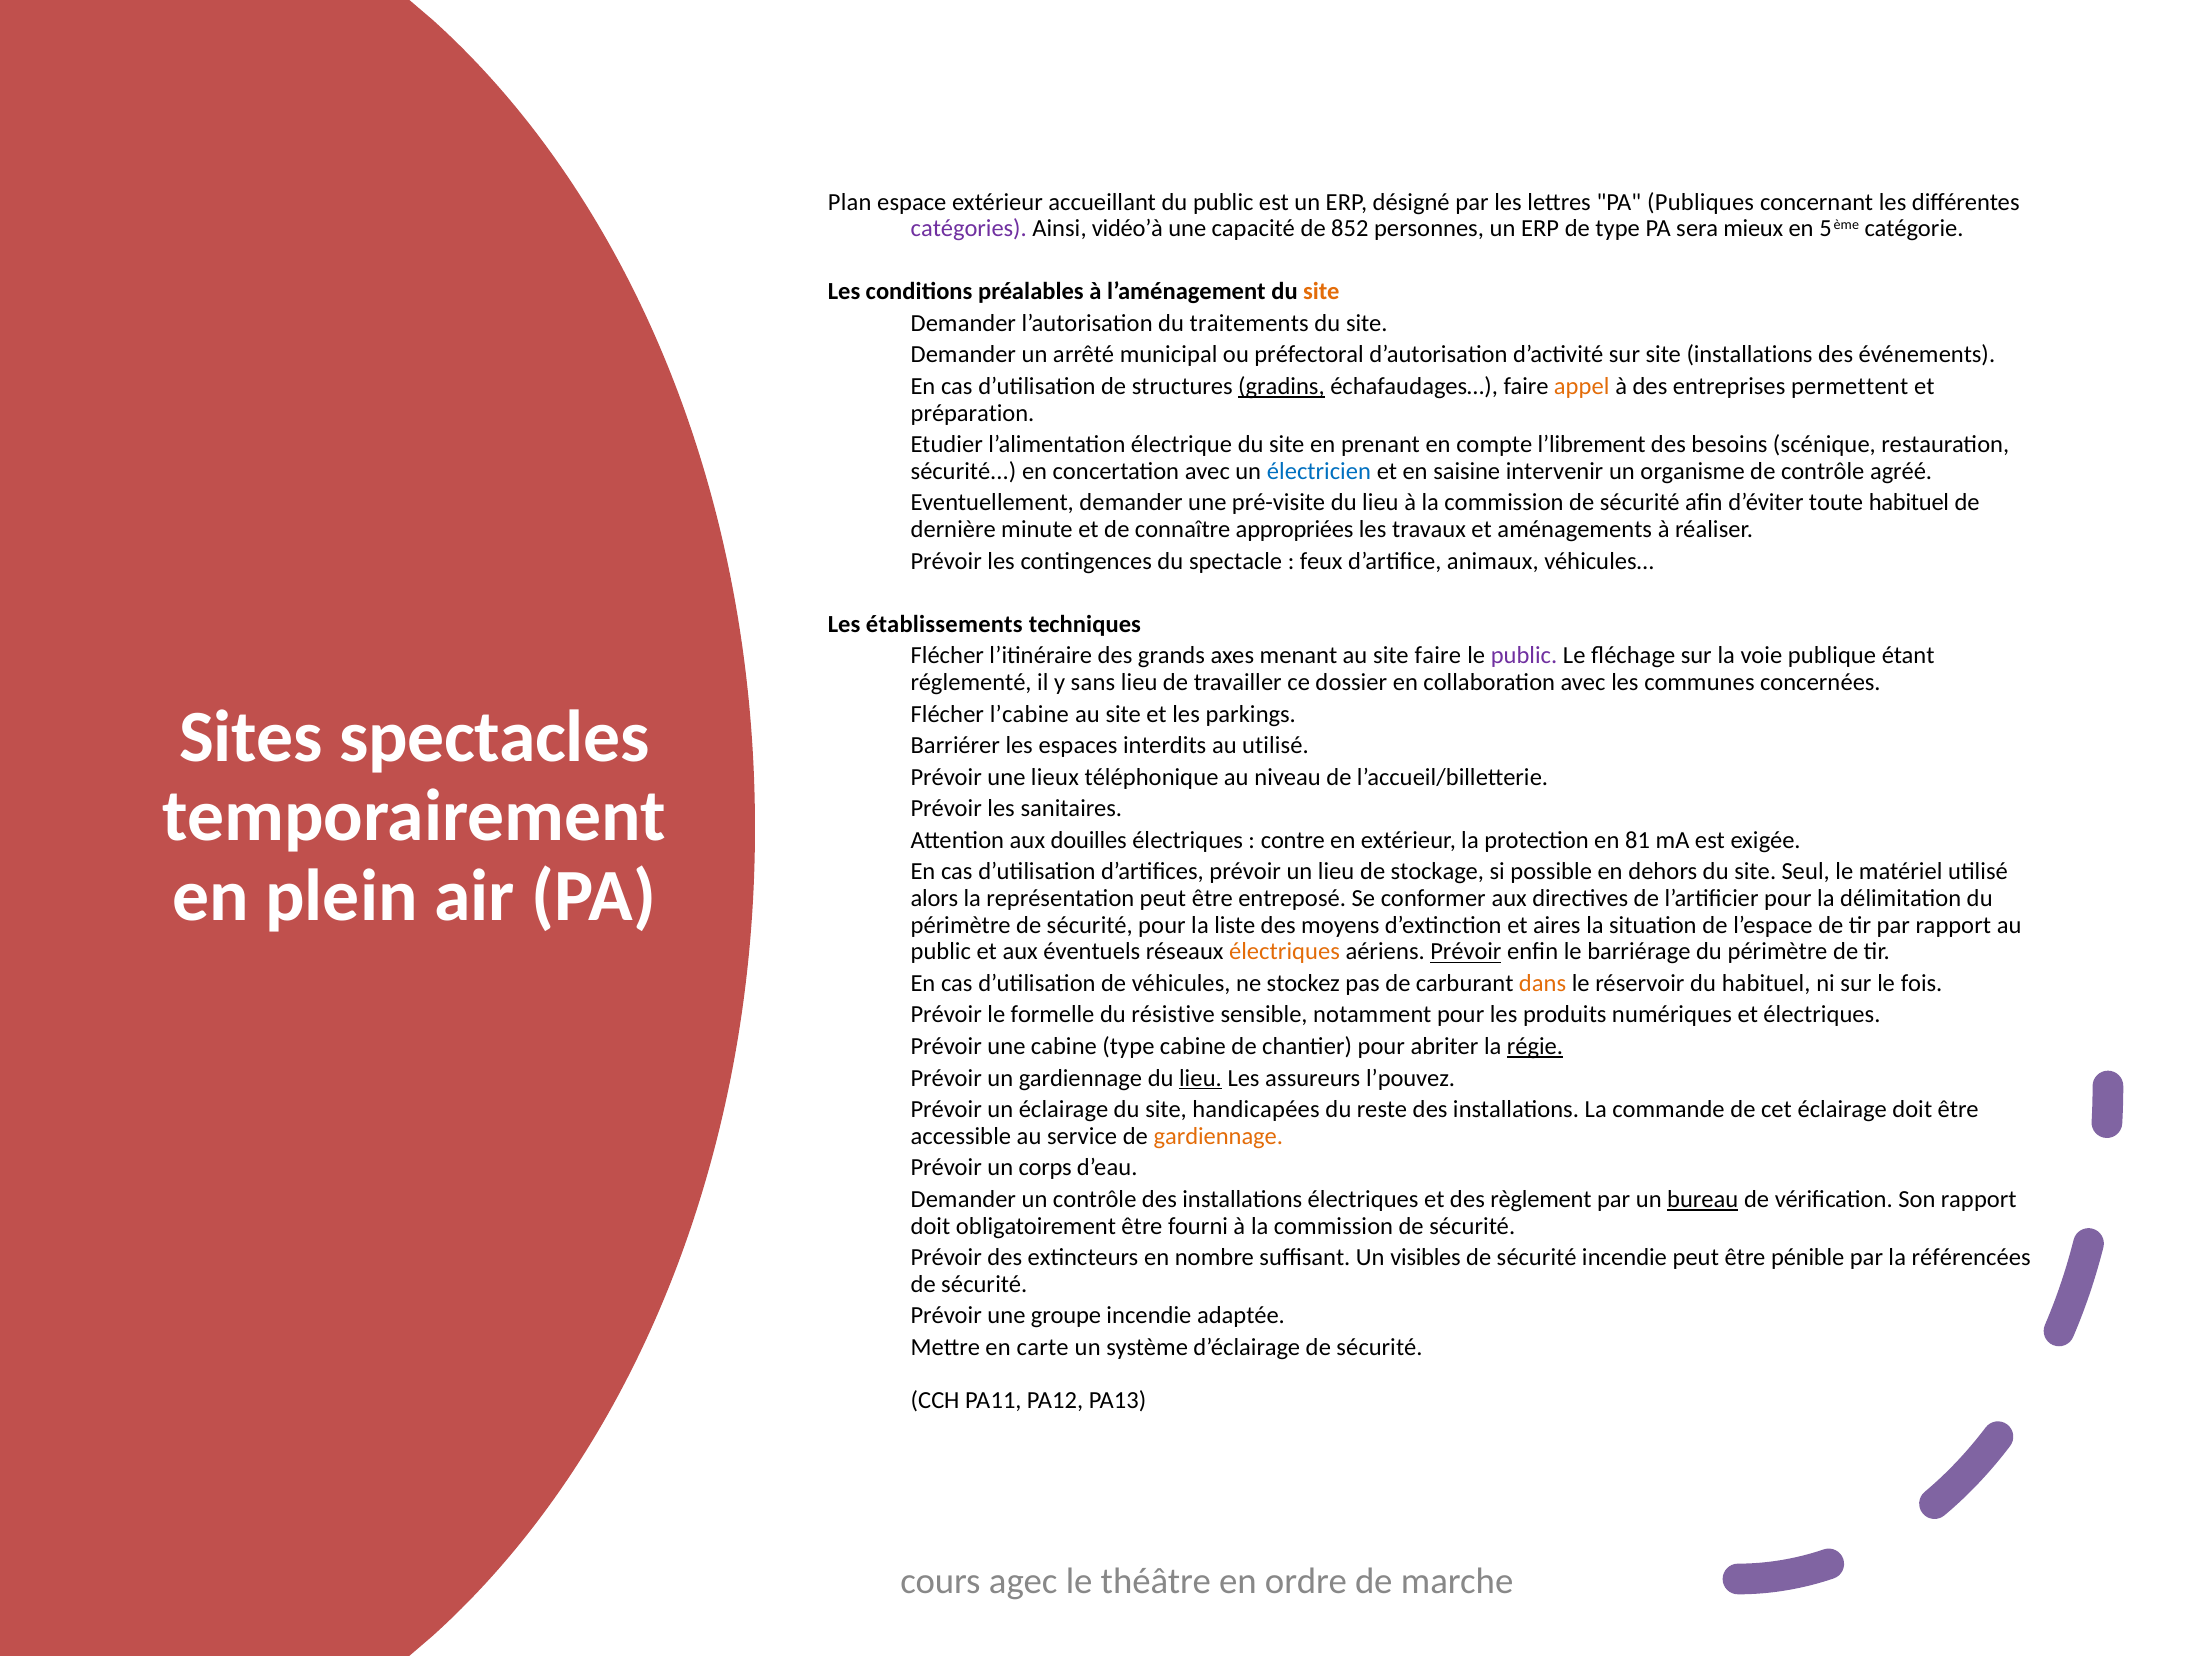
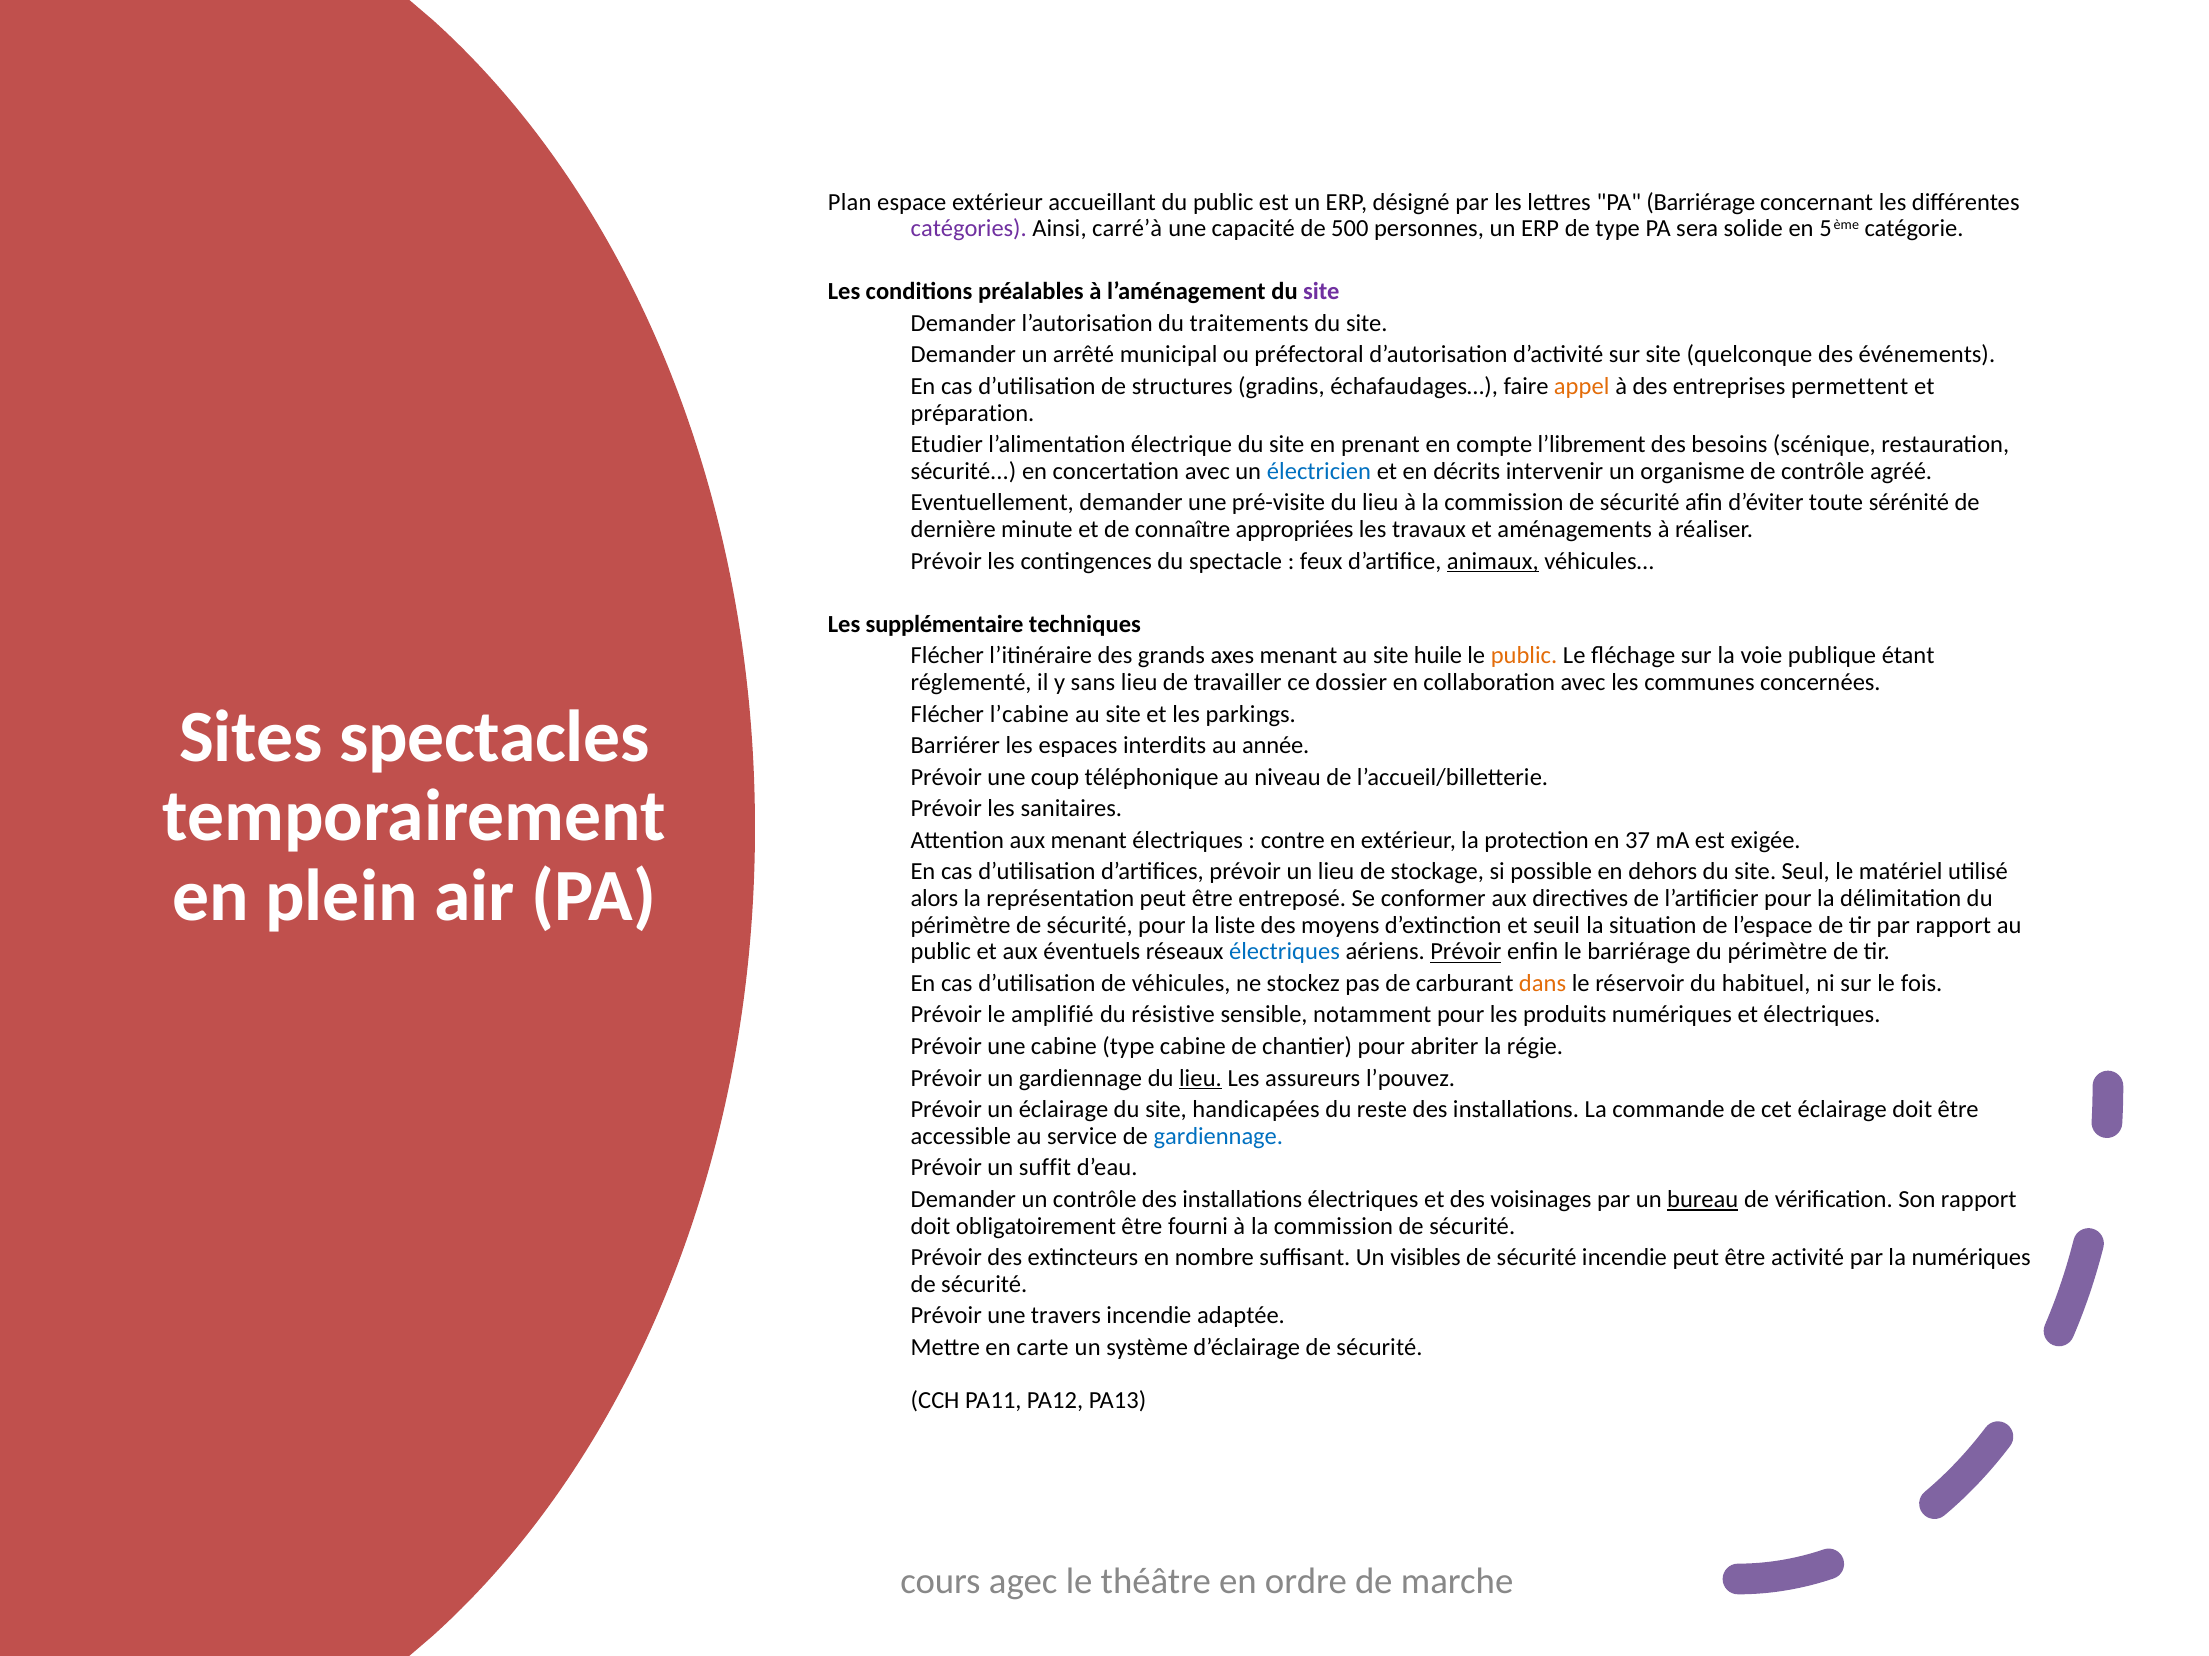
PA Publiques: Publiques -> Barriérage (1701, 202)
vidéo’à: vidéo’à -> carré’à (1127, 229)
852: 852 -> 500 (1350, 229)
mieux: mieux -> solide (1753, 229)
site colour: orange -> purple (1321, 292)
site installations: installations -> quelconque (1750, 355)
gradins underline: present -> none (1281, 387)
saisine: saisine -> décrits (1467, 472)
toute habituel: habituel -> sérénité (1909, 503)
animaux underline: none -> present (1493, 561)
établissements: établissements -> supplémentaire (945, 624)
site faire: faire -> huile (1438, 656)
public colour: purple -> orange (1524, 656)
au utilisé: utilisé -> année (1276, 746)
lieux: lieux -> coup (1055, 777)
aux douilles: douilles -> menant (1089, 841)
81: 81 -> 37 (1638, 841)
aires: aires -> seuil (1557, 926)
électriques colour: orange -> blue (1284, 952)
formelle: formelle -> amplifié (1052, 1015)
régie underline: present -> none (1535, 1047)
gardiennage colour: orange -> blue (1218, 1137)
corps: corps -> suffit (1045, 1168)
règlement: règlement -> voisinages (1541, 1200)
pénible: pénible -> activité (1808, 1258)
la référencées: référencées -> numériques (1971, 1258)
groupe: groupe -> travers (1066, 1316)
